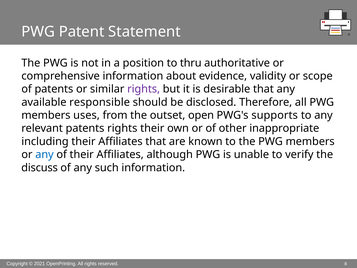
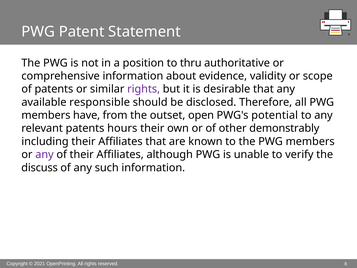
uses: uses -> have (87, 115)
supports: supports -> potential (275, 115)
patents rights: rights -> hours (122, 128)
inappropriate: inappropriate -> demonstrably (284, 128)
any colour: blue -> purple (44, 154)
